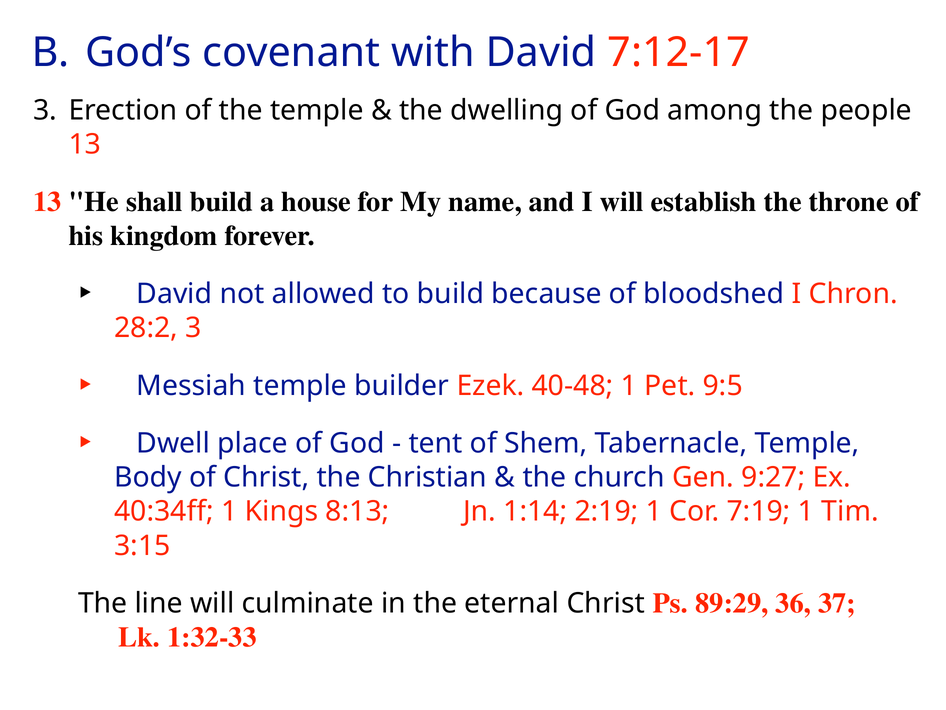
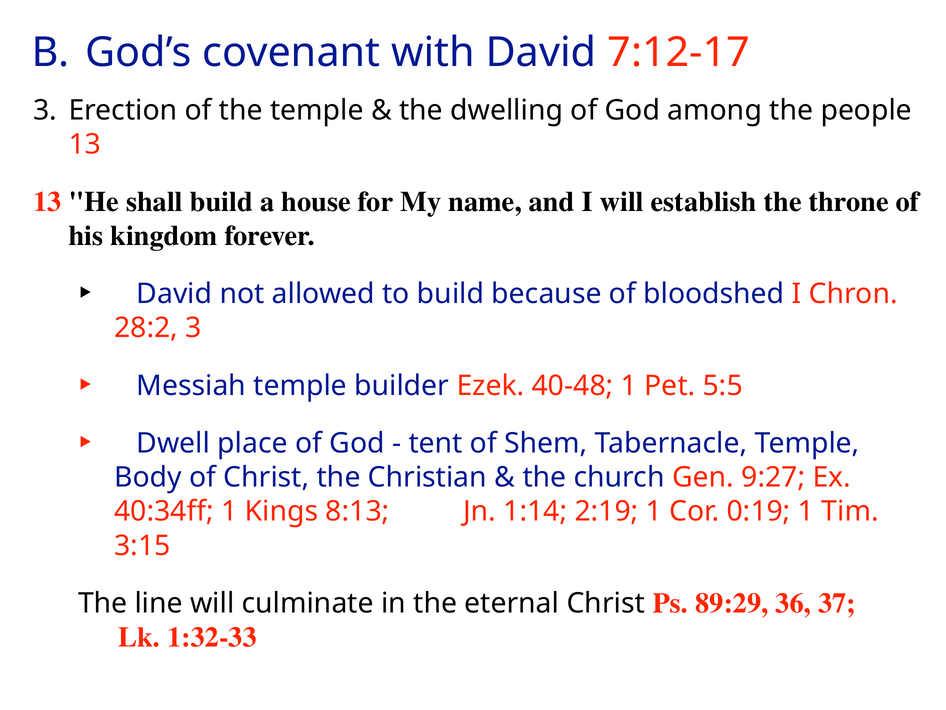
9:5: 9:5 -> 5:5 (723, 385)
7:19: 7:19 -> 0:19 (759, 511)
